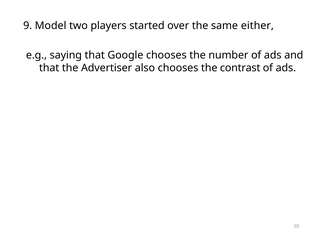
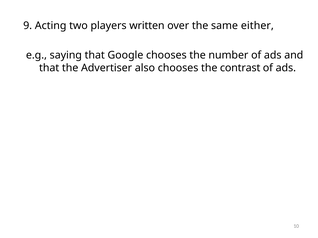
Model: Model -> Acting (51, 26)
started: started -> written (147, 26)
